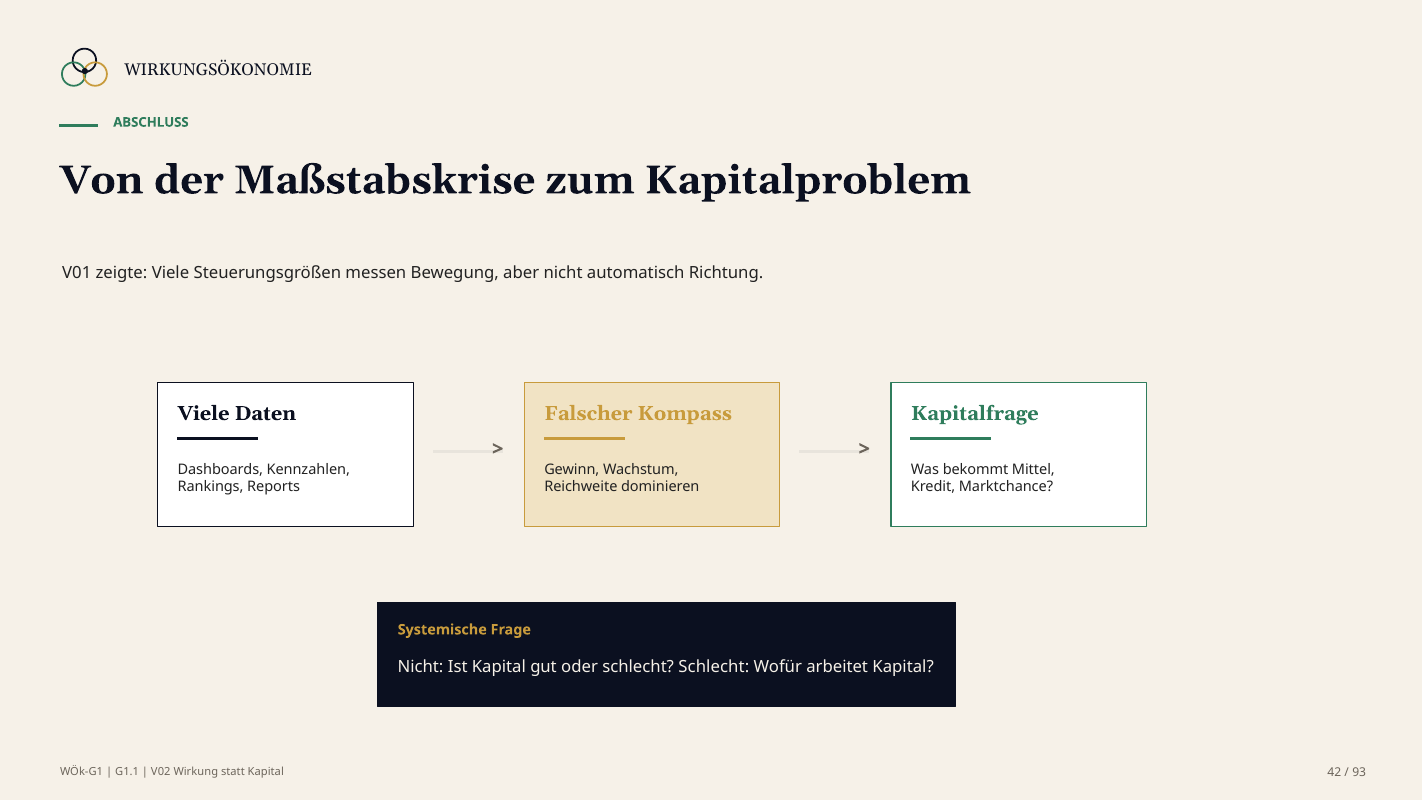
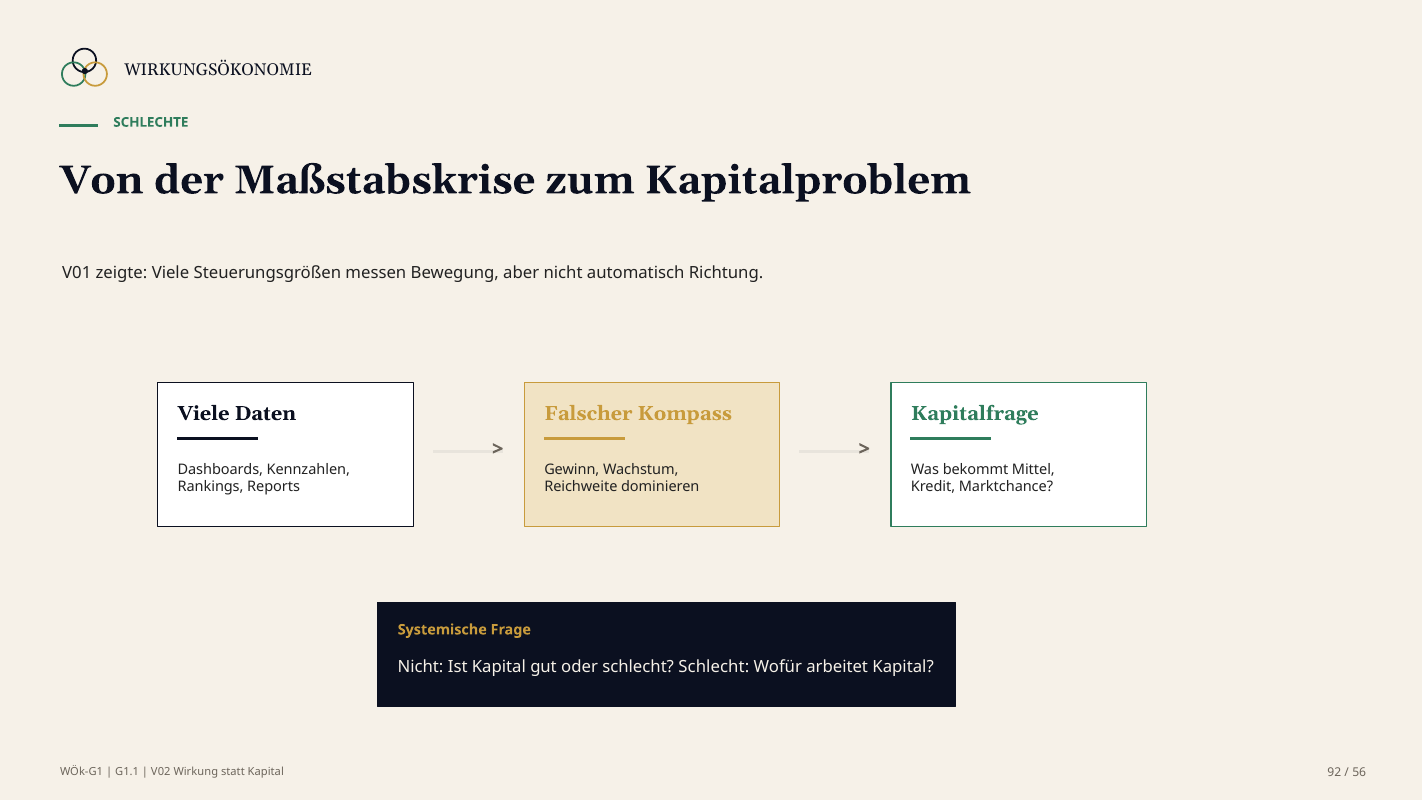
ABSCHLUSS: ABSCHLUSS -> SCHLECHTE (151, 122)
42: 42 -> 92 (1334, 772)
93: 93 -> 56 (1359, 772)
